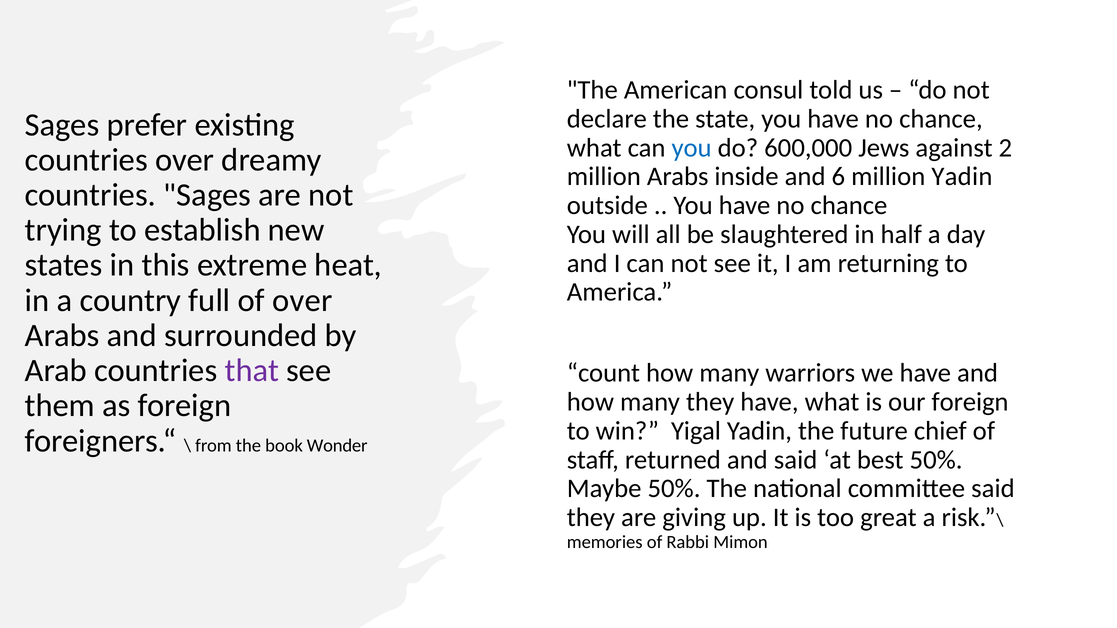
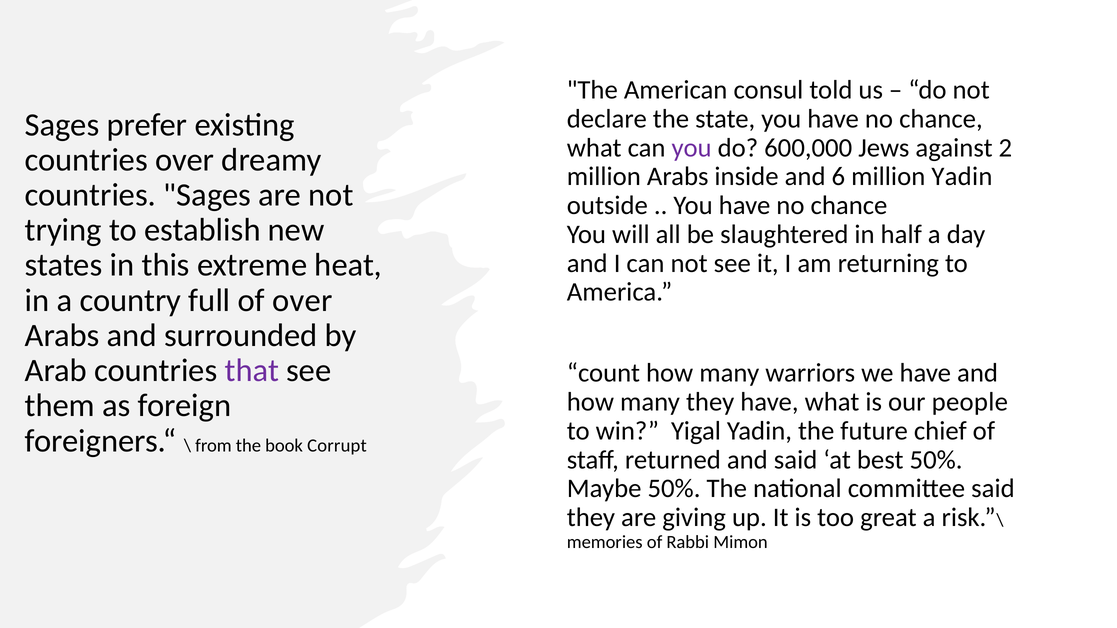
you colour: blue -> purple (692, 148)
our foreign: foreign -> people (970, 402)
Wonder: Wonder -> Corrupt (337, 446)
